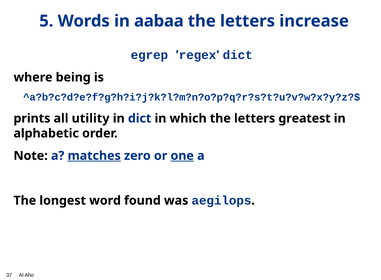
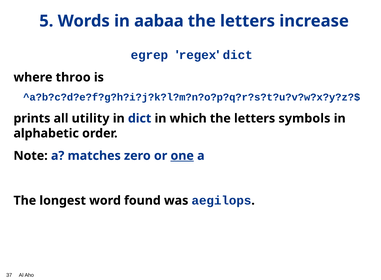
being: being -> throo (73, 77)
greatest: greatest -> symbols (304, 118)
matches underline: present -> none (94, 156)
